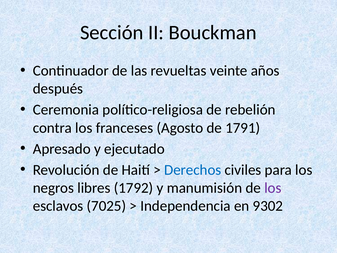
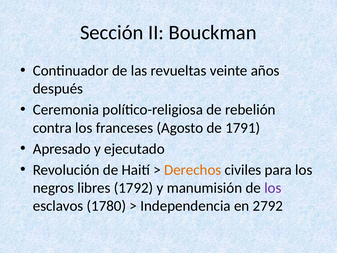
Derechos colour: blue -> orange (193, 170)
7025: 7025 -> 1780 (106, 206)
9302: 9302 -> 2792 (268, 206)
